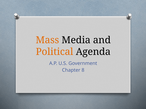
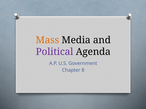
Political colour: orange -> purple (55, 52)
